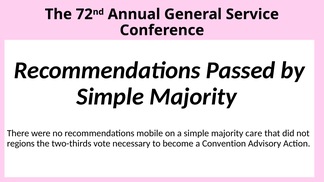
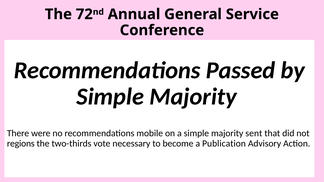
care: care -> sent (254, 133)
Convention: Convention -> Publication (224, 144)
